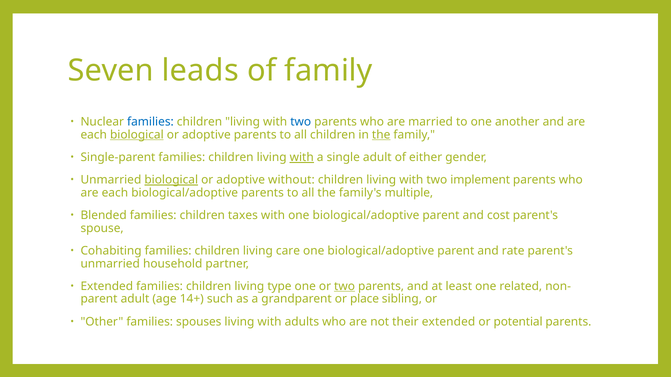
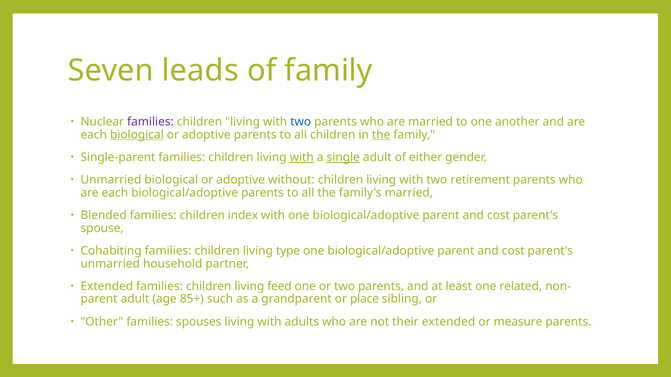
families colour: blue -> purple (150, 122)
single underline: none -> present (343, 158)
biological underline: present -> none (171, 180)
implement: implement -> retirement (480, 180)
family's multiple: multiple -> married (409, 193)
taxes: taxes -> index (243, 216)
care: care -> type (288, 251)
rate: rate -> cost (513, 251)
type: type -> feed (279, 287)
two underline: present -> none (345, 287)
14+: 14+ -> 85+ (192, 299)
potential: potential -> measure (518, 322)
